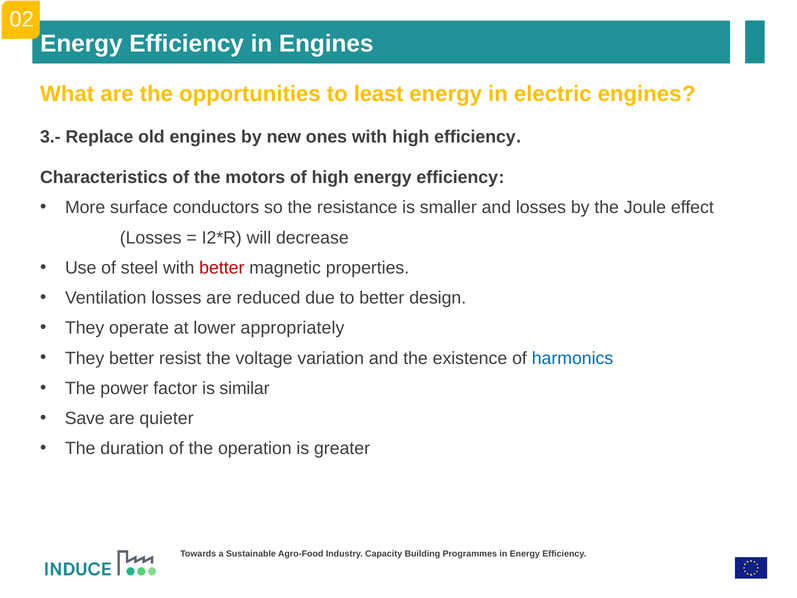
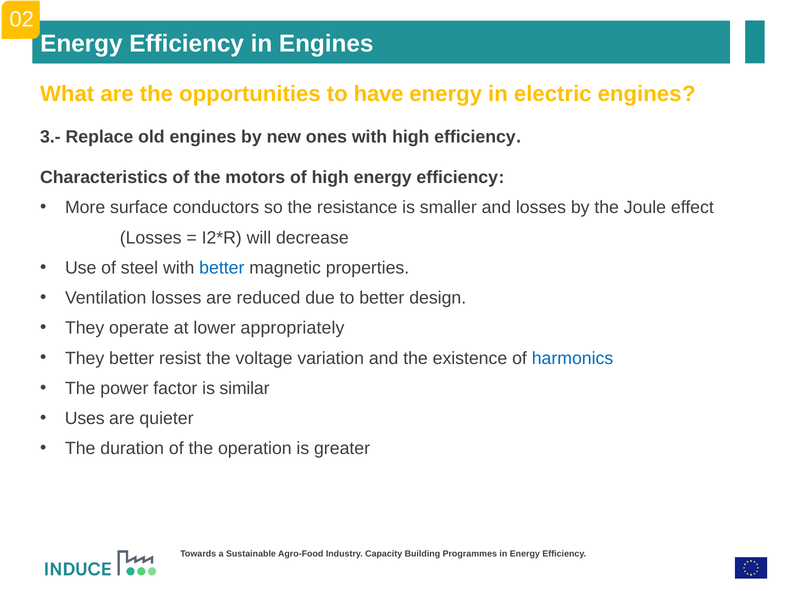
least: least -> have (379, 94)
better colour: red -> blue (222, 268)
Save: Save -> Uses (85, 418)
